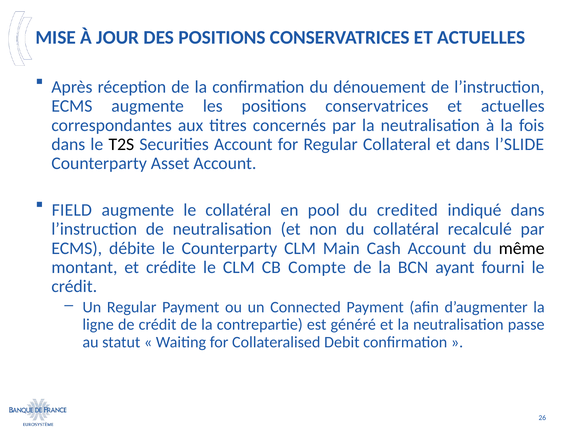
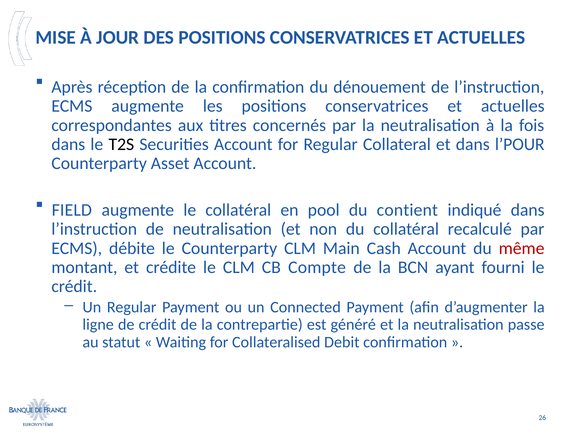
l’SLIDE: l’SLIDE -> l’POUR (520, 144)
credited: credited -> contient (407, 210)
même colour: black -> red (522, 248)
